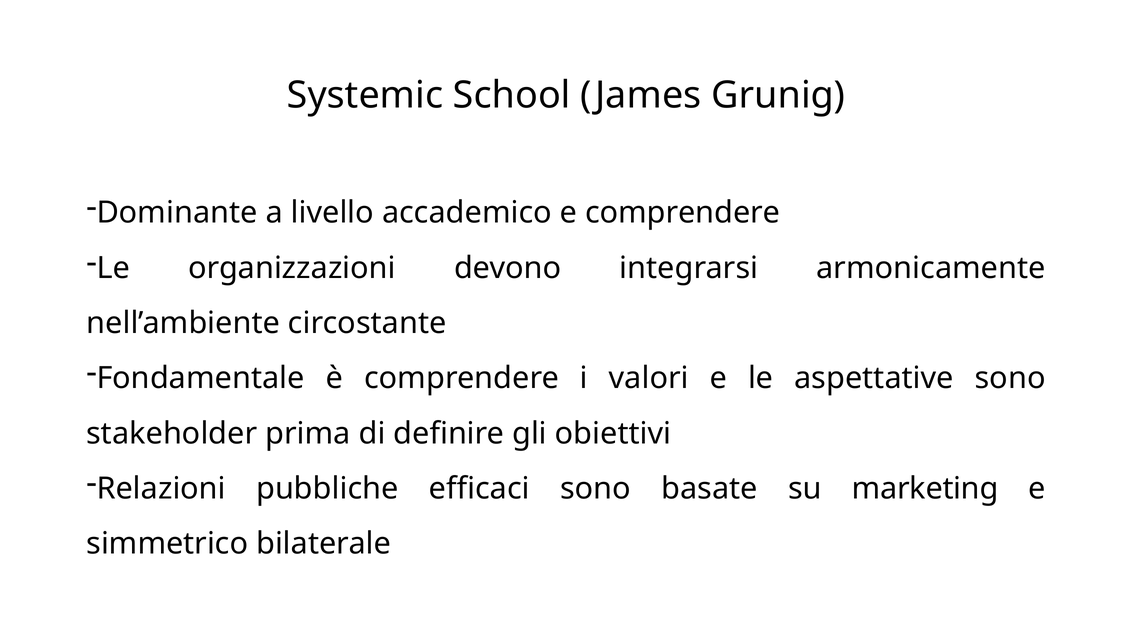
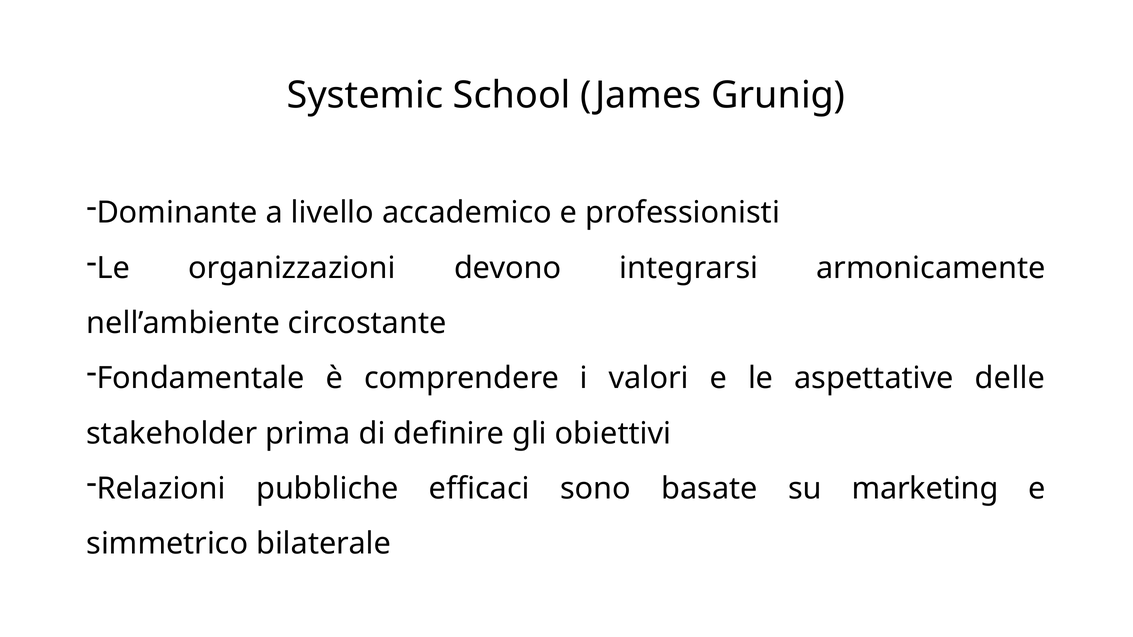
e comprendere: comprendere -> professionisti (683, 213)
aspettative sono: sono -> delle (1010, 378)
